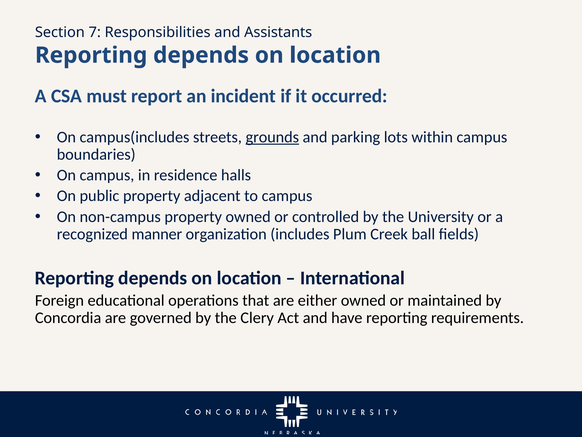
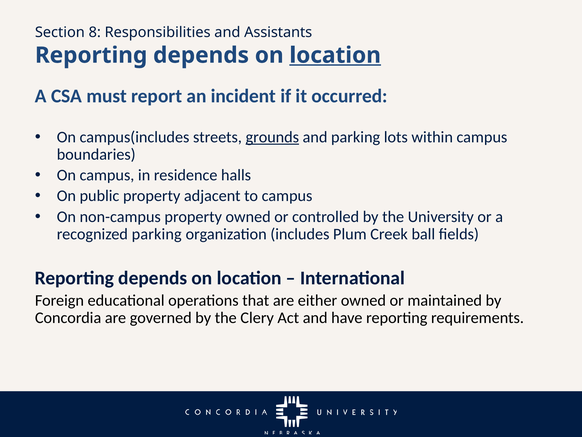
7: 7 -> 8 (95, 32)
location underline: none -> present (335, 55)
recognized manner: manner -> parking (157, 234)
